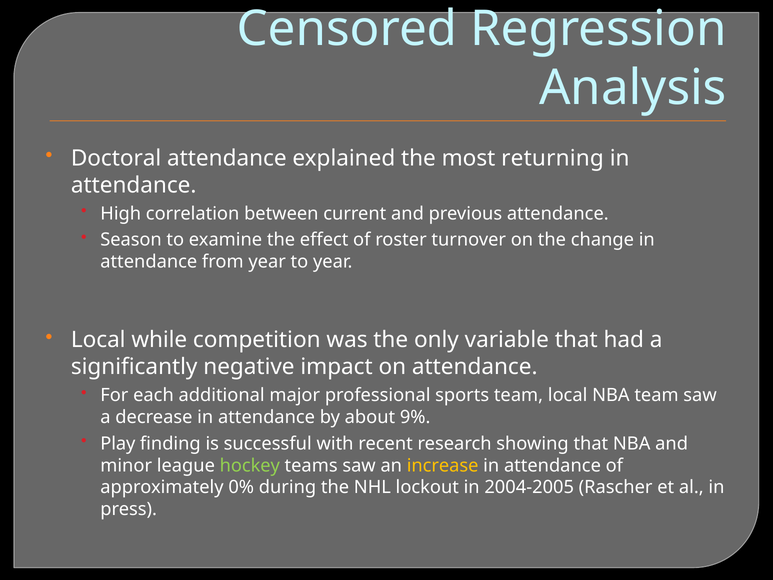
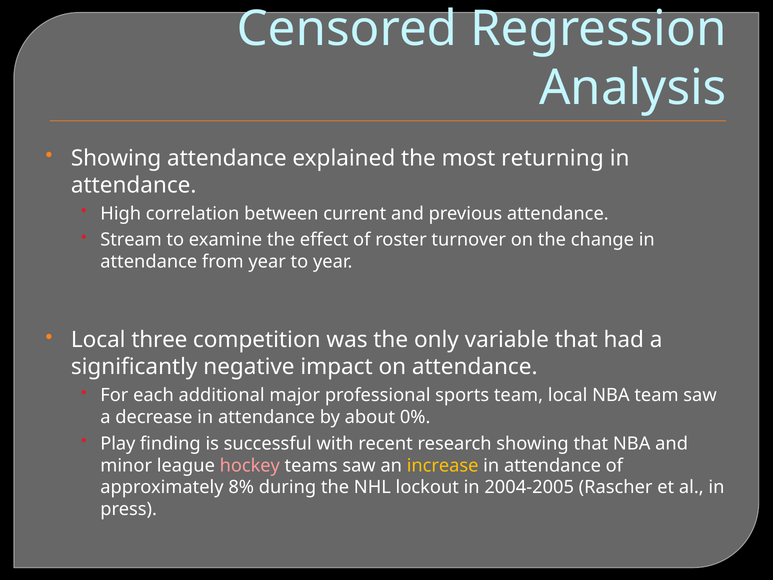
Doctoral: Doctoral -> Showing (116, 158)
Season: Season -> Stream (131, 240)
while: while -> three (159, 340)
9%: 9% -> 0% (415, 417)
hockey colour: light green -> pink (250, 465)
0%: 0% -> 8% (241, 487)
